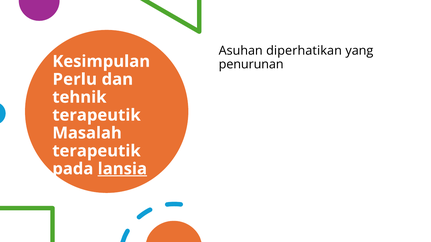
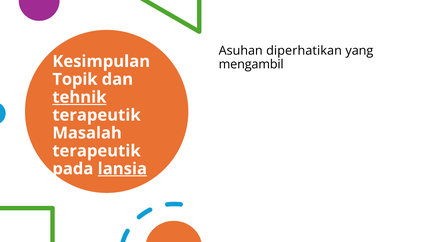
penurunan: penurunan -> mengambil (251, 64)
Perlu: Perlu -> Topik (75, 79)
tehnik underline: none -> present (79, 97)
